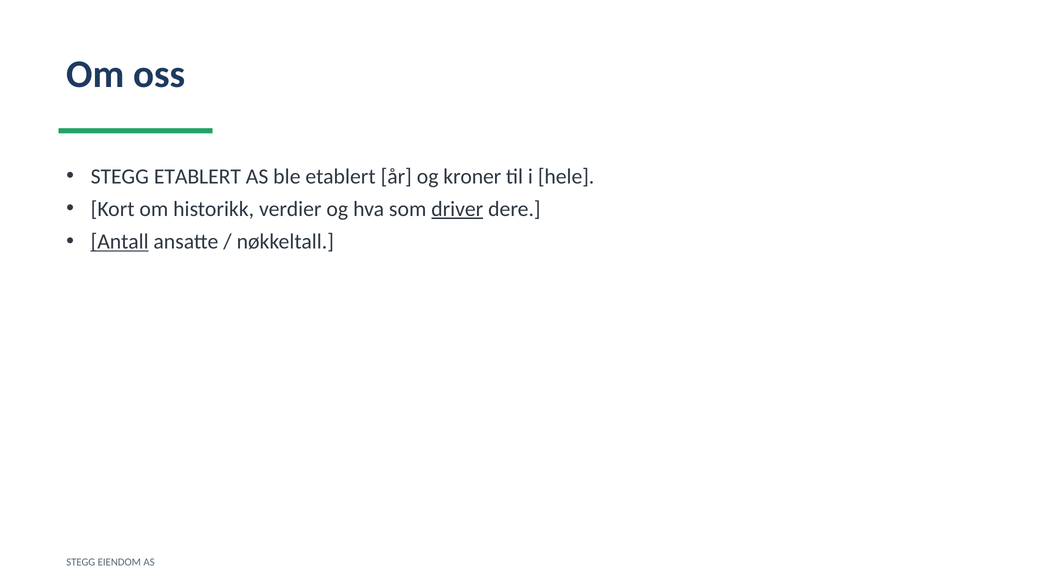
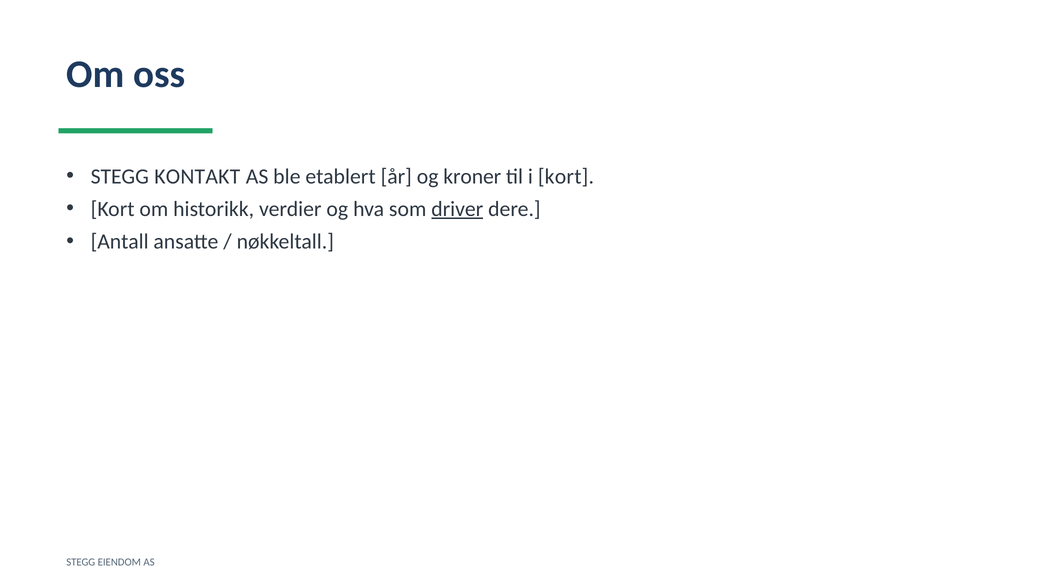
STEGG ETABLERT: ETABLERT -> KONTAKT (197, 176)
i hele: hele -> kort (566, 176)
Antall underline: present -> none (120, 242)
